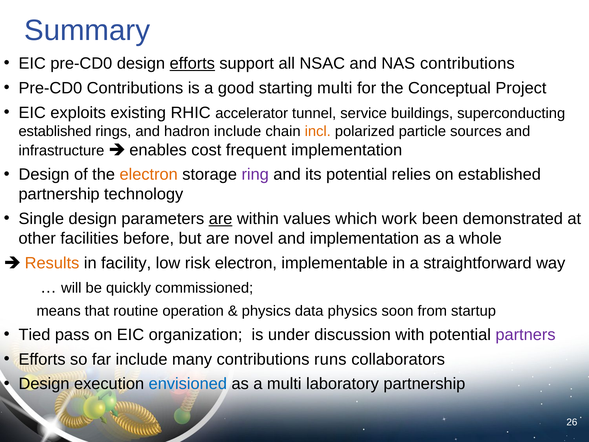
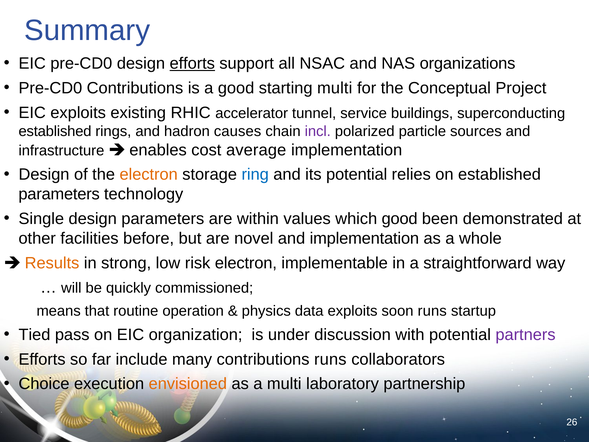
NAS contributions: contributions -> organizations (468, 63)
hadron include: include -> causes (238, 131)
incl colour: orange -> purple (318, 131)
frequent: frequent -> average (256, 150)
ring colour: purple -> blue (255, 174)
partnership: partnership -> parameters (59, 194)
are underline: present -> none (221, 219)
which work: work -> good (400, 219)
facility: facility -> strong (126, 263)
data physics: physics -> exploits (353, 311)
soon from: from -> runs (432, 311)
Design: Design -> Choice (44, 384)
envisioned colour: blue -> orange (188, 384)
